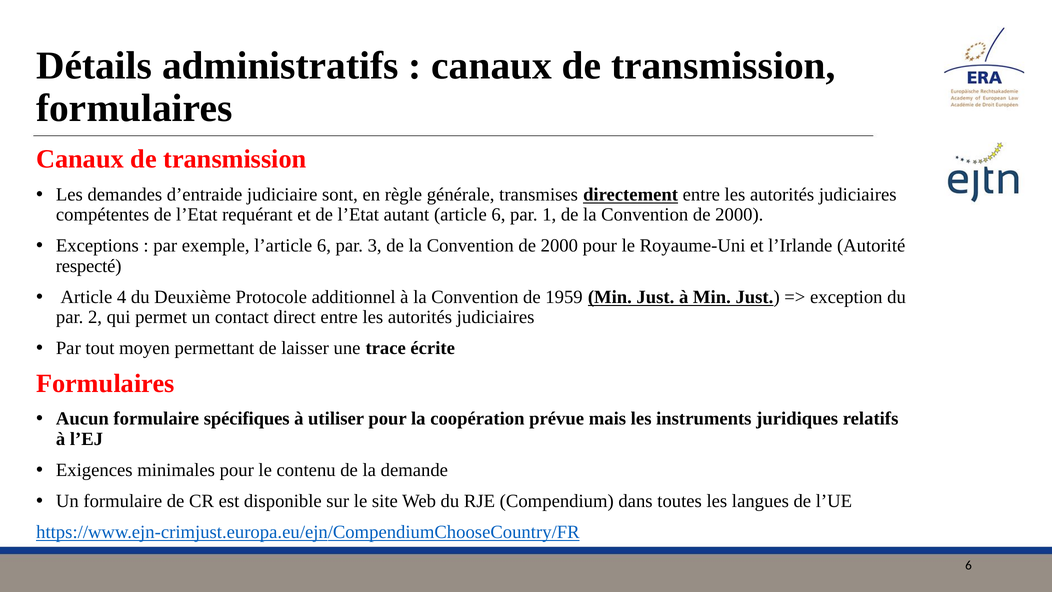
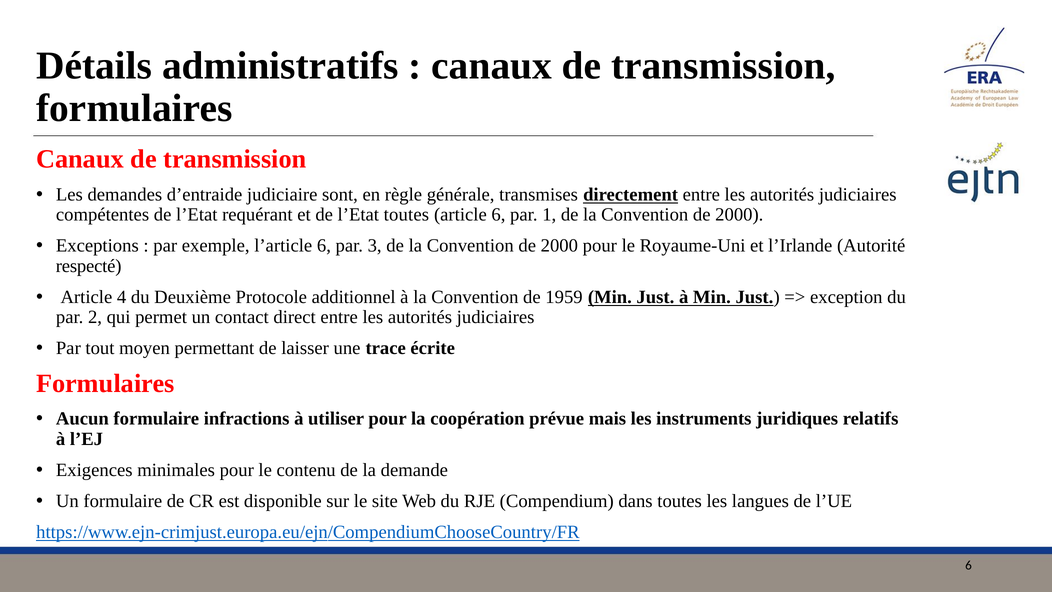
l’Etat autant: autant -> toutes (406, 215)
spécifiques: spécifiques -> infractions (247, 419)
